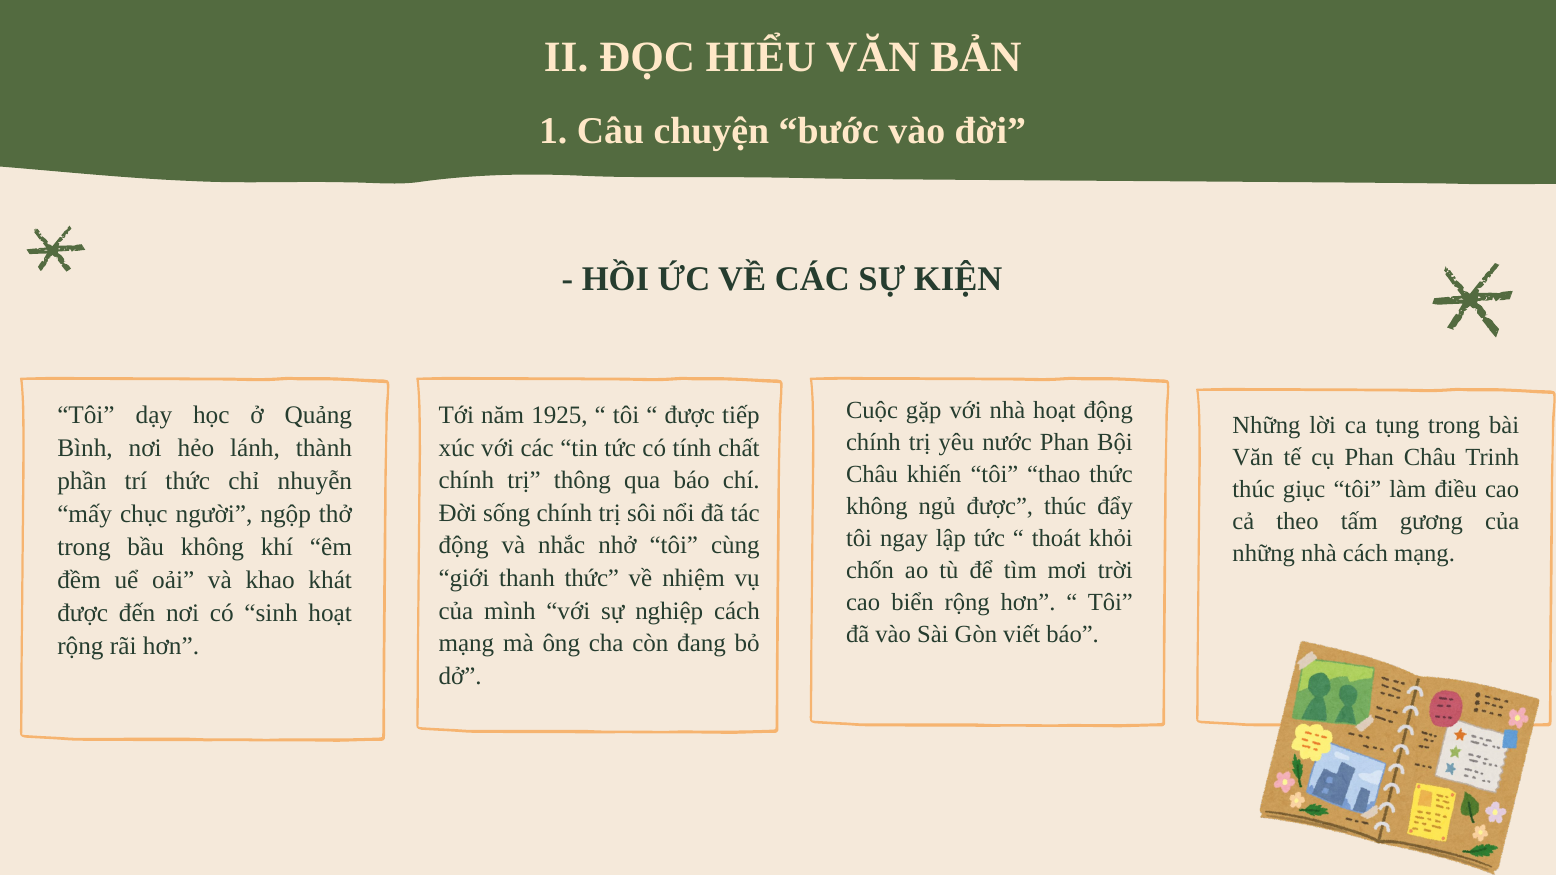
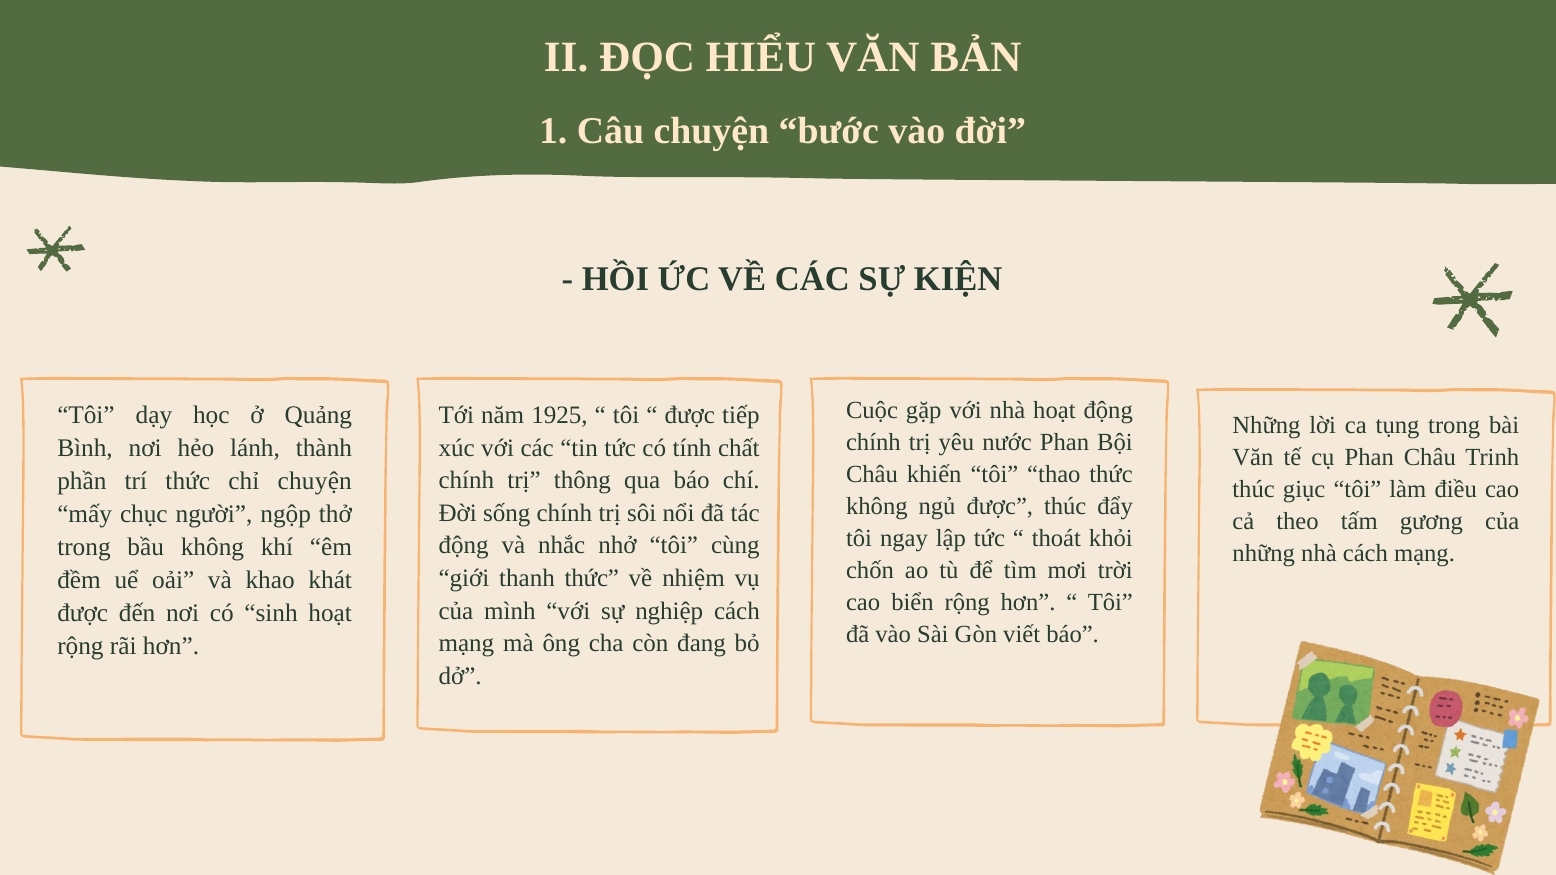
chỉ nhuyễn: nhuyễn -> chuyện (315, 482)
